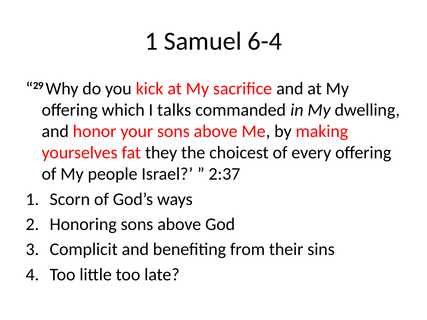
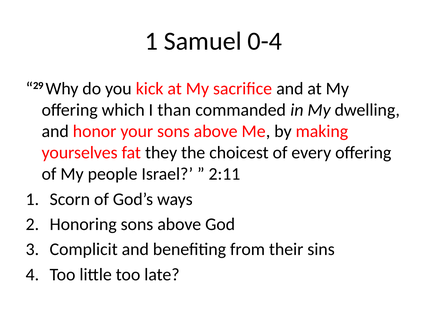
6-4: 6-4 -> 0-4 (265, 41)
talks: talks -> than (174, 110)
2:37: 2:37 -> 2:11 (224, 174)
